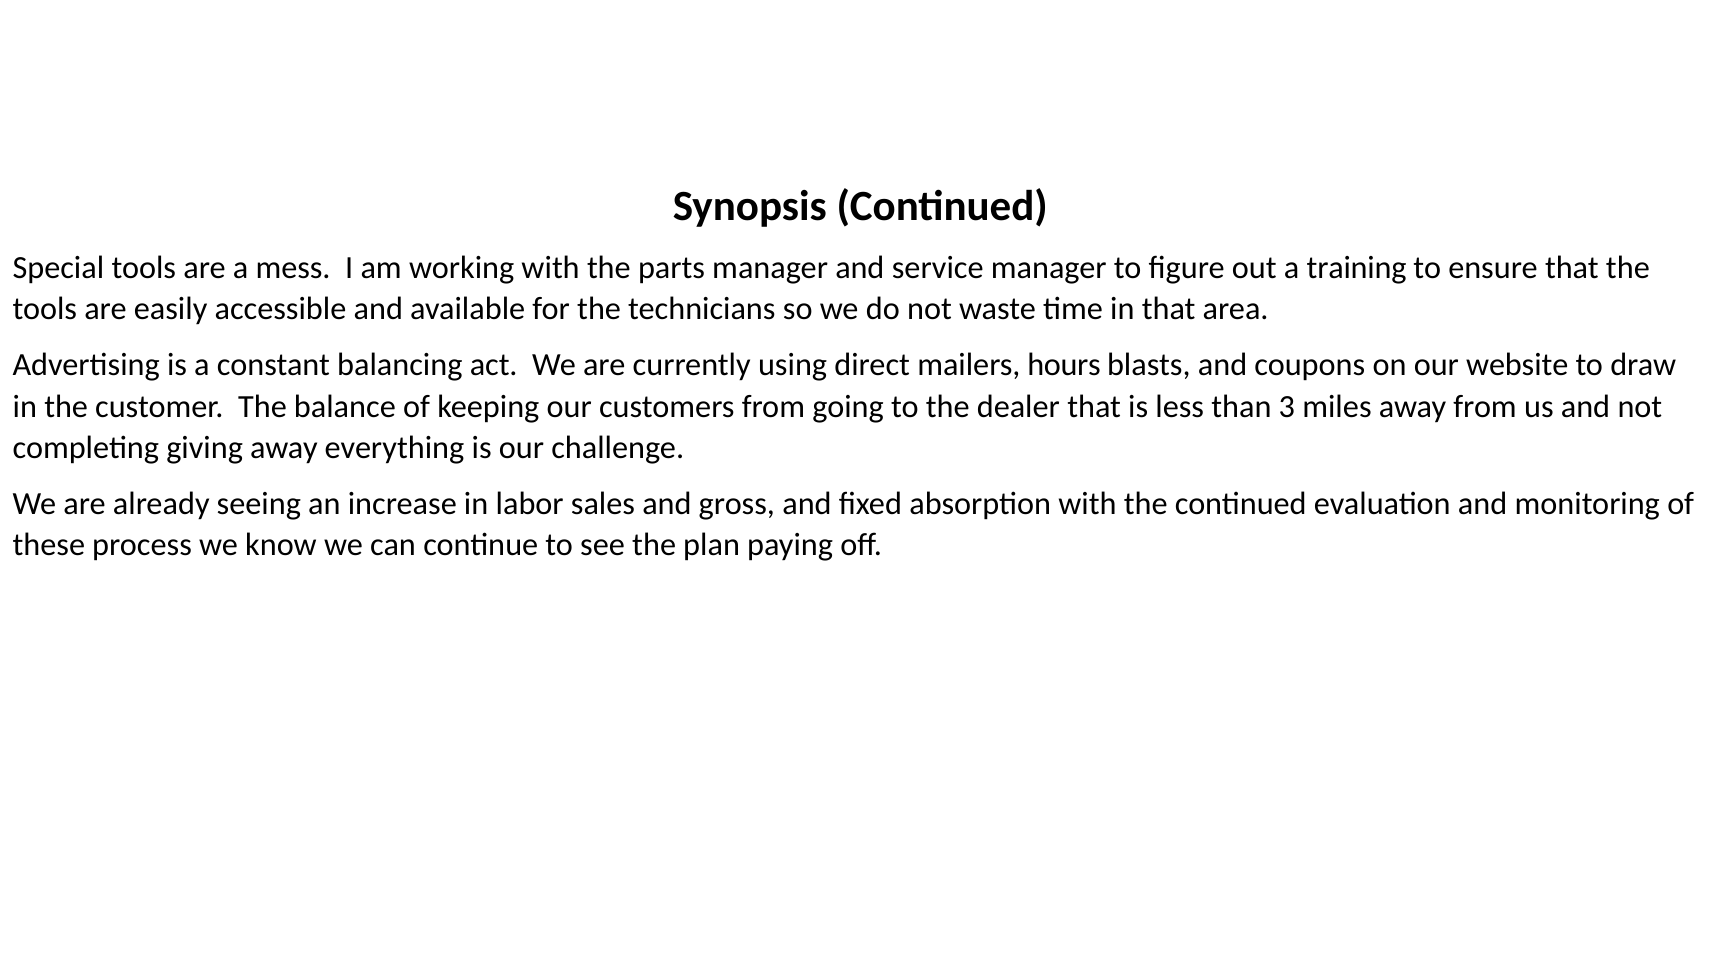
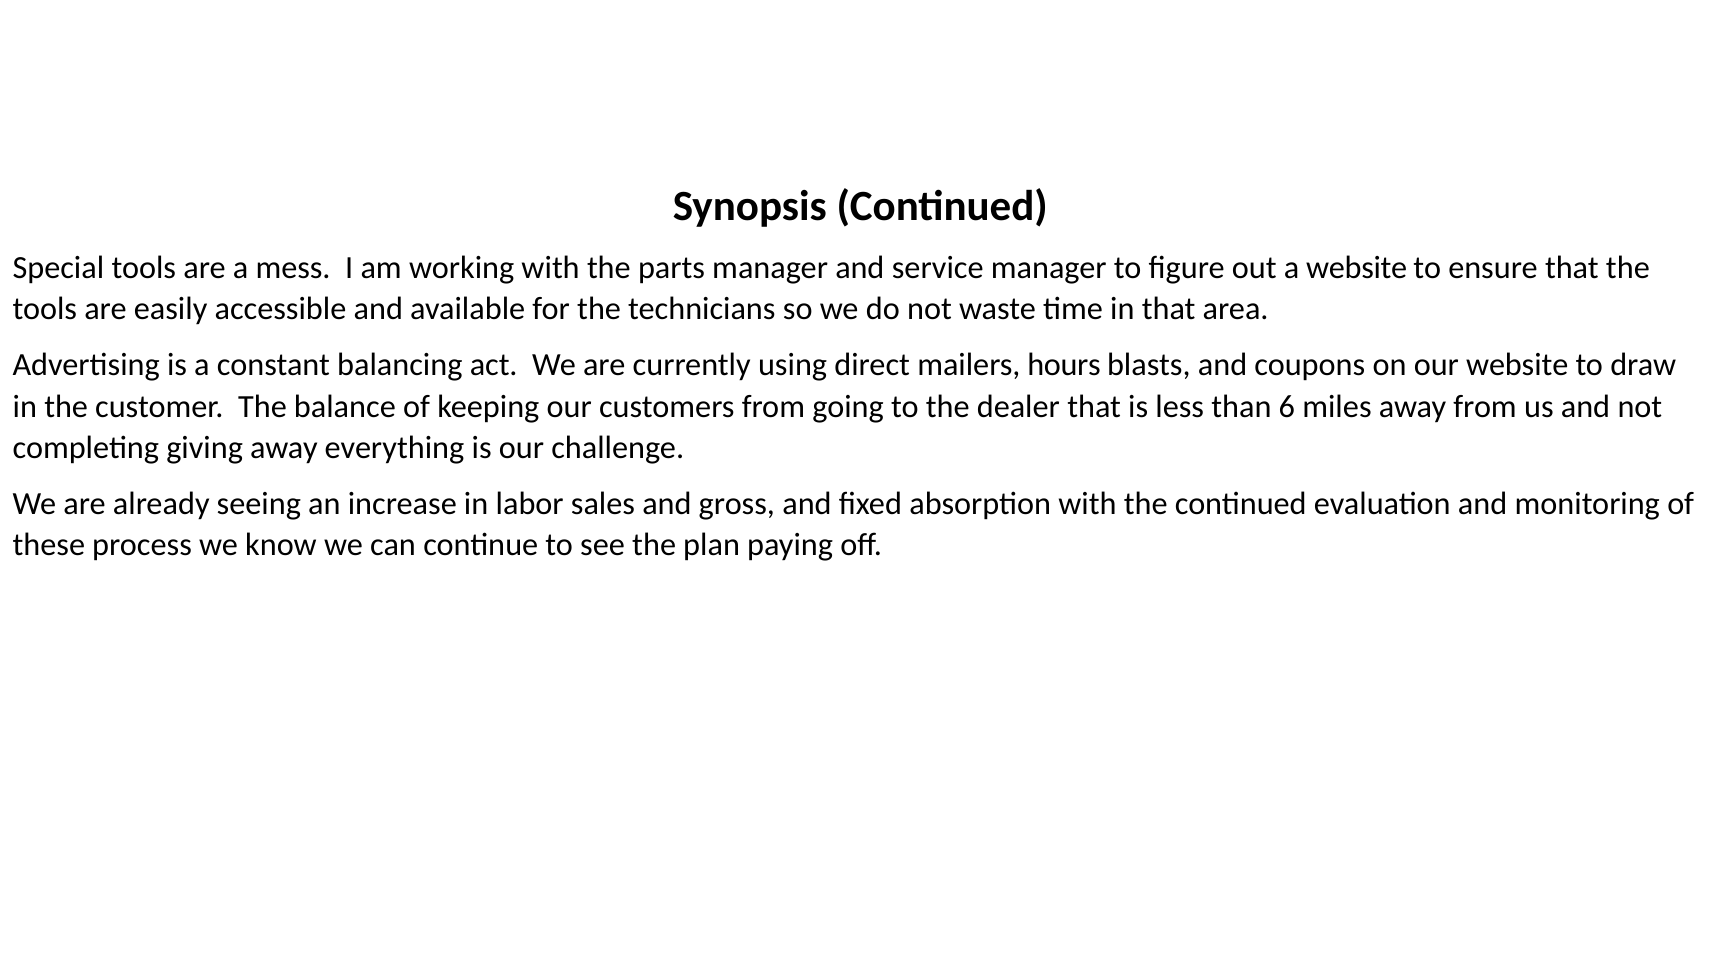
a training: training -> website (1357, 268)
3: 3 -> 6 (1287, 406)
